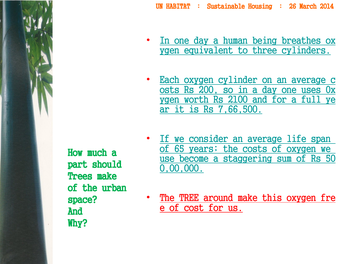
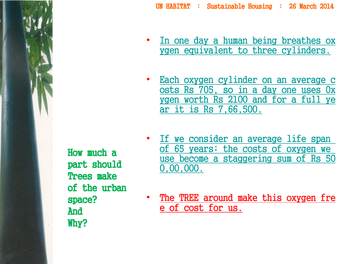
200: 200 -> 705 (209, 90)
